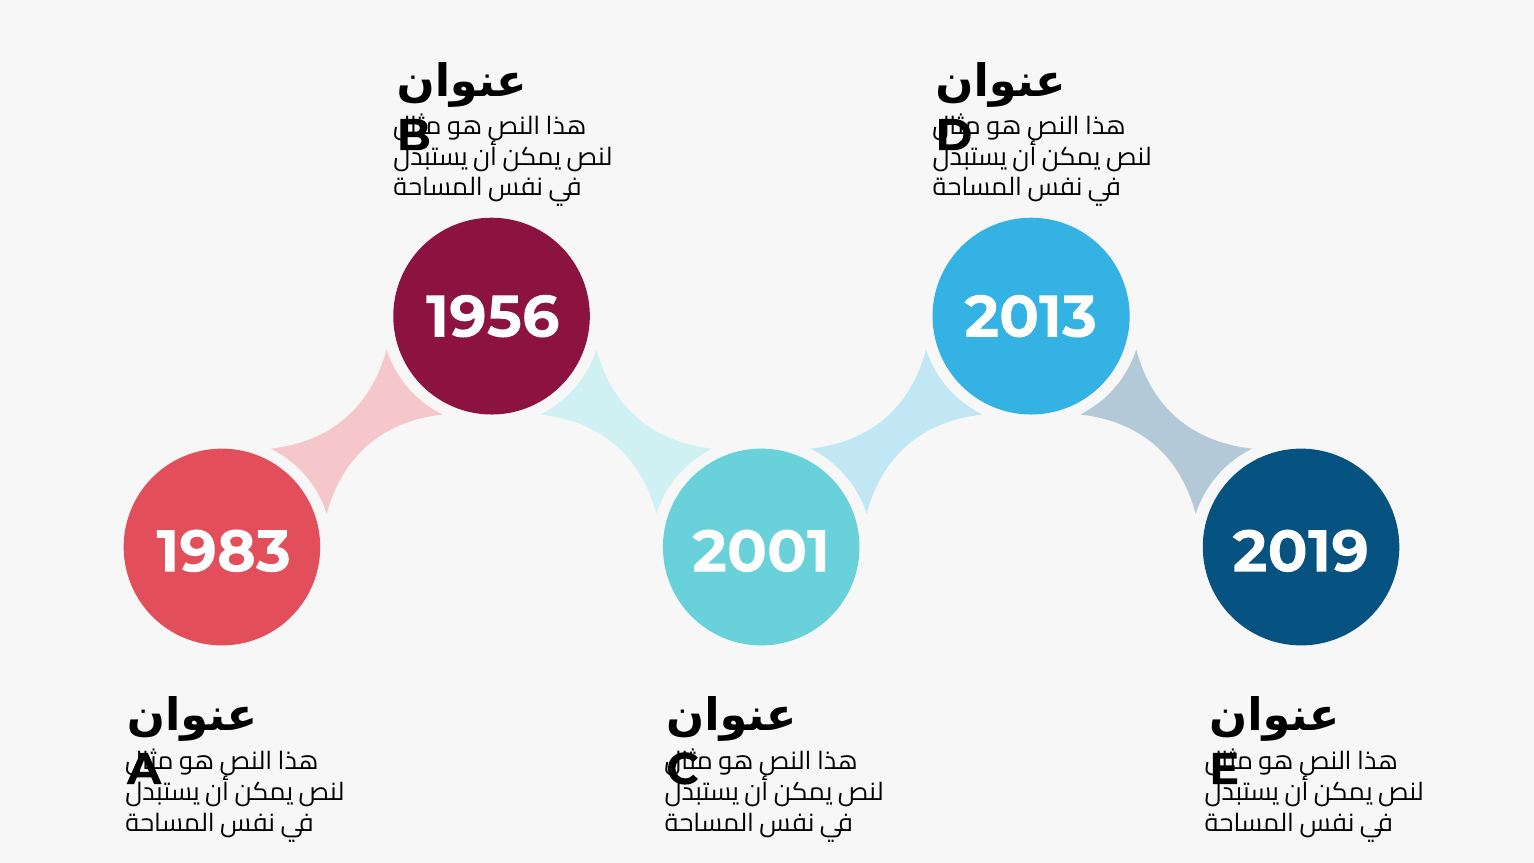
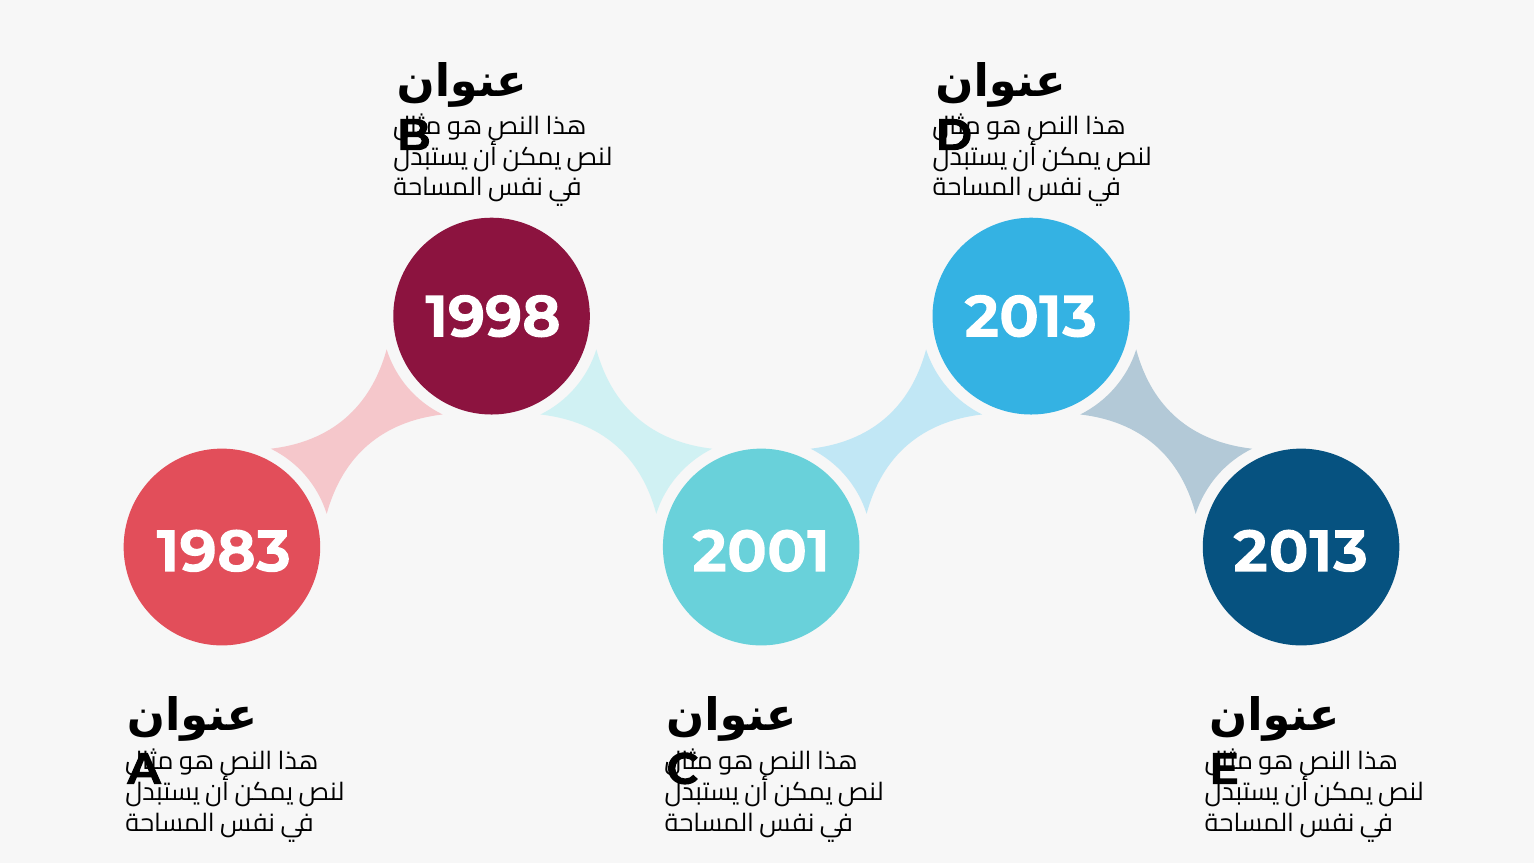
1956: 1956 -> 1998 (493, 317)
2019: 2019 -> 2013 (1301, 552)
